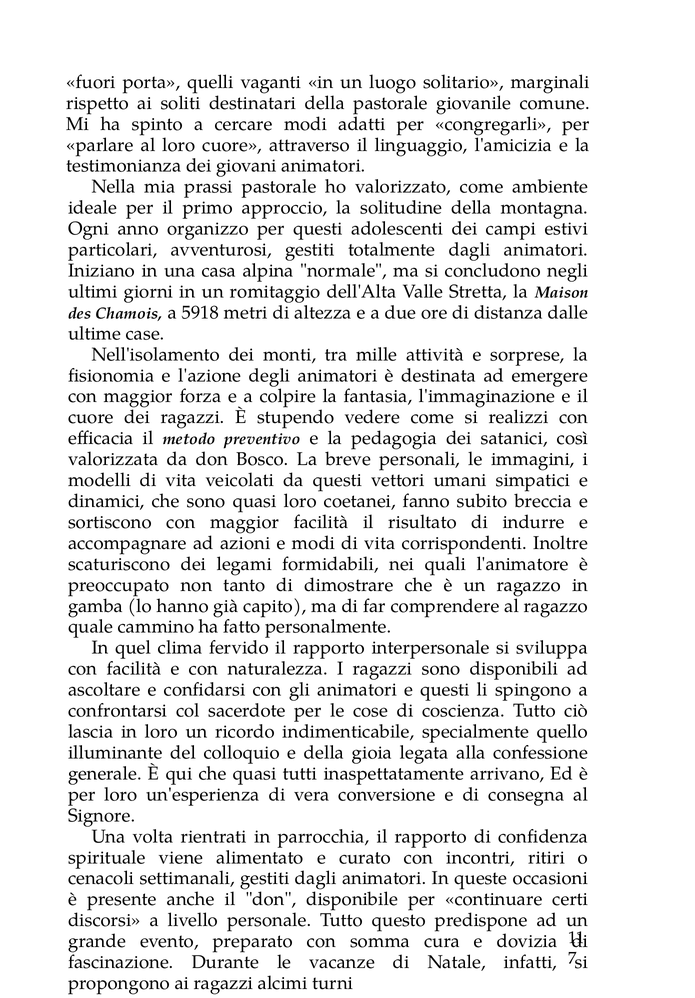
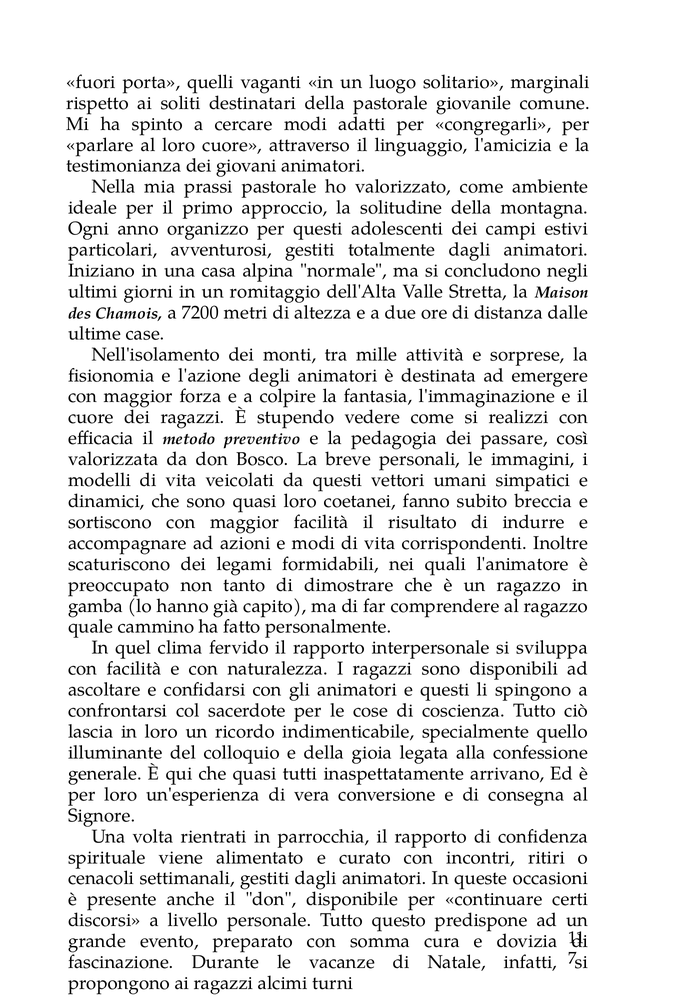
5918: 5918 -> 7200 (200, 312)
satanici: satanici -> passare (514, 438)
